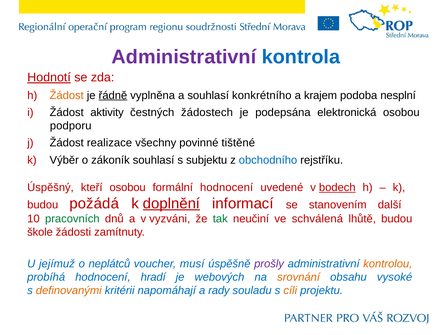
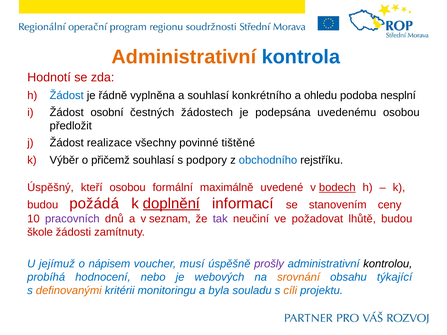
Administrativní colour: purple -> orange (184, 57)
Hodnotí underline: present -> none (49, 78)
Žádost colour: orange -> blue (67, 95)
řádně underline: present -> none (113, 95)
krajem: krajem -> ohledu (321, 95)
aktivity: aktivity -> osobní (107, 113)
elektronická: elektronická -> uvedenému (347, 113)
podporu: podporu -> předložit (71, 126)
zákoník: zákoník -> přičemž (110, 160)
subjektu: subjektu -> podpory (207, 160)
formální hodnocení: hodnocení -> maximálně (227, 188)
další: další -> ceny (390, 205)
pracovních colour: green -> purple (72, 219)
vyzváni: vyzváni -> seznam (170, 219)
tak colour: green -> purple (220, 219)
schválená: schválená -> požadovat (317, 219)
neplátců: neplátců -> nápisem (109, 264)
kontrolou colour: orange -> black (388, 264)
hradí: hradí -> nebo (153, 277)
vysoké: vysoké -> týkající (395, 277)
napomáhají: napomáhají -> monitoringu (167, 291)
rady: rady -> byla (219, 291)
